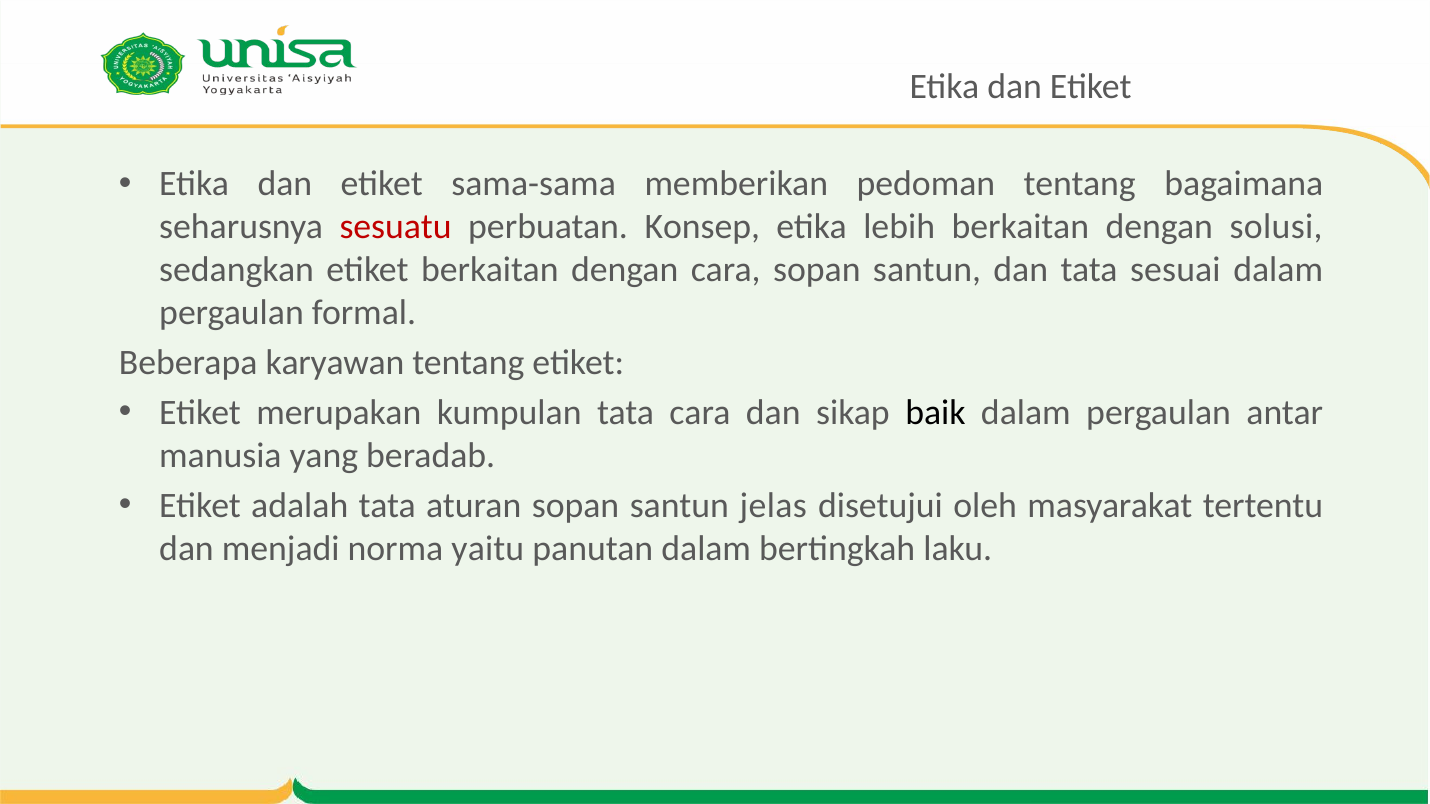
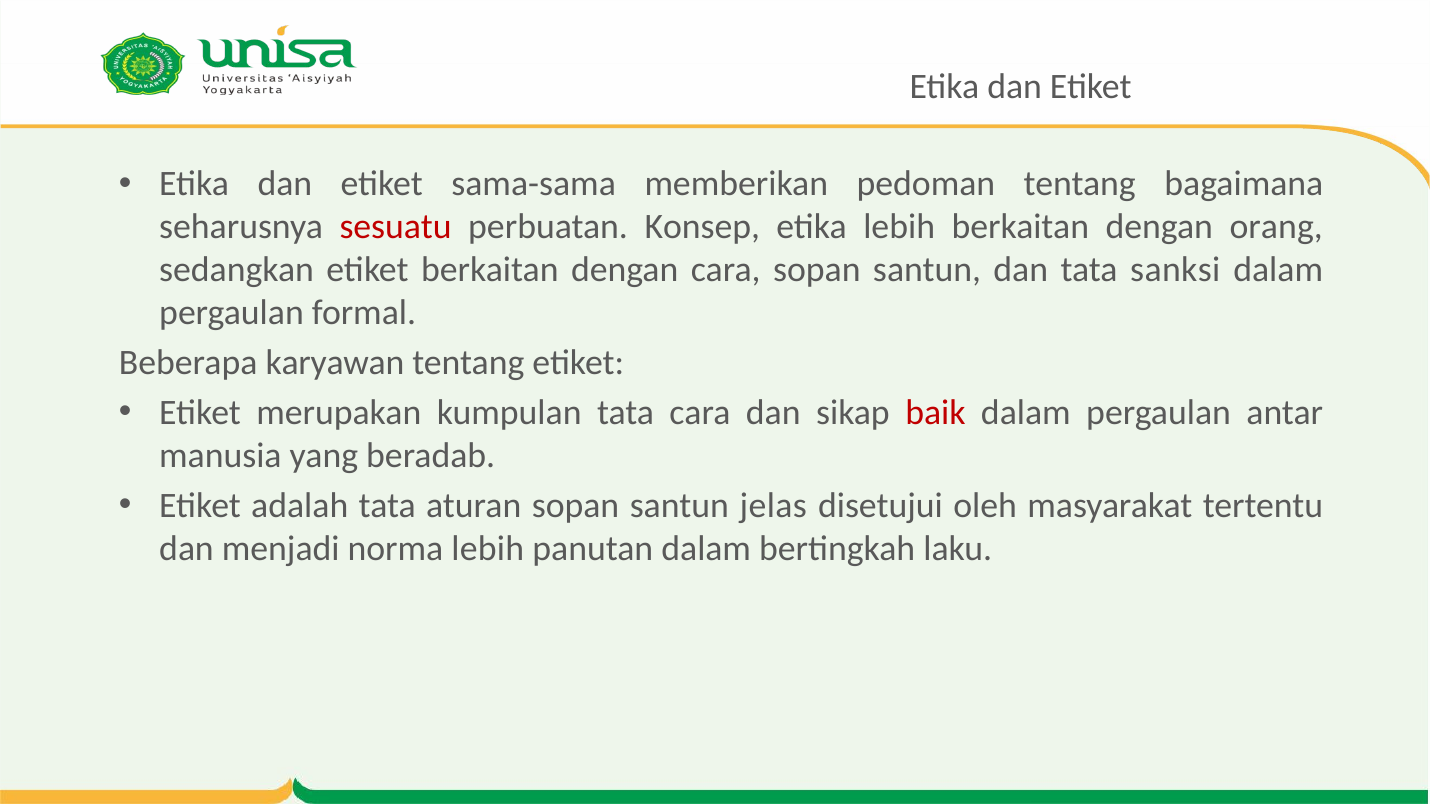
solusi: solusi -> orang (1276, 227)
sesuai: sesuai -> sanksi (1175, 270)
baik colour: black -> red (935, 413)
norma yaitu: yaitu -> lebih (488, 549)
